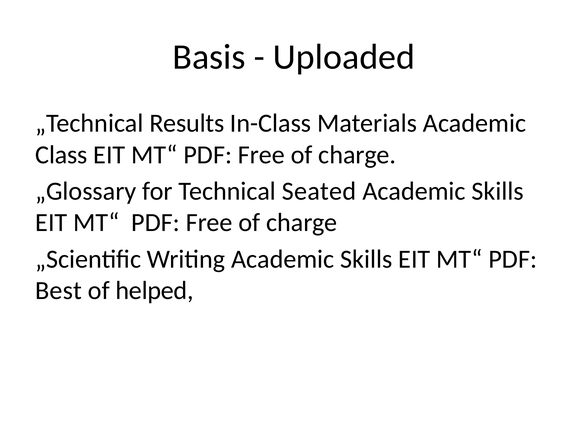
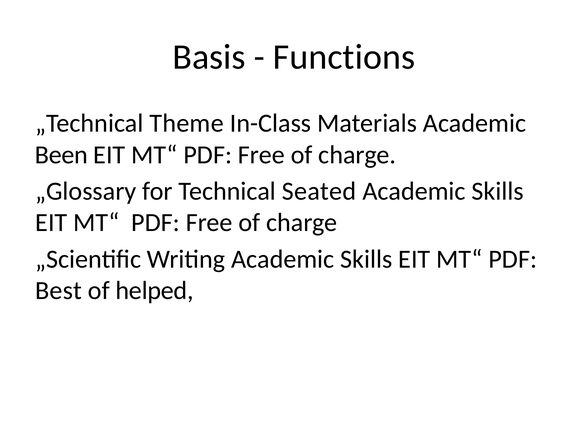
Uploaded: Uploaded -> Functions (344, 57)
Results: Results -> Theme (187, 123)
Class: Class -> Been (61, 155)
